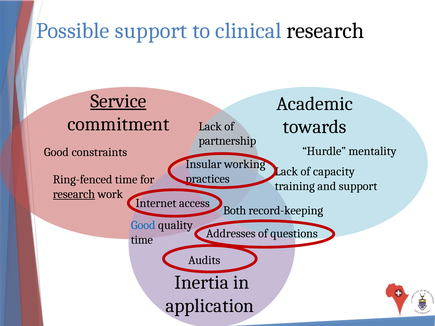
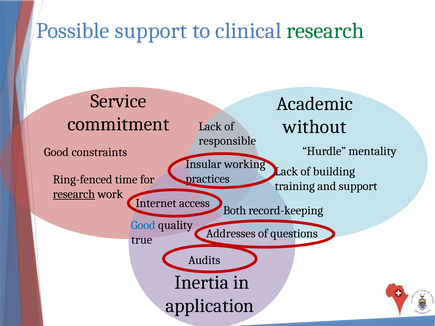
research colour: black -> green (325, 31)
Service underline: present -> none (118, 101)
towards: towards -> without (315, 127)
partnership: partnership -> responsible (227, 141)
capacity: capacity -> building (334, 172)
time: time -> true (142, 240)
